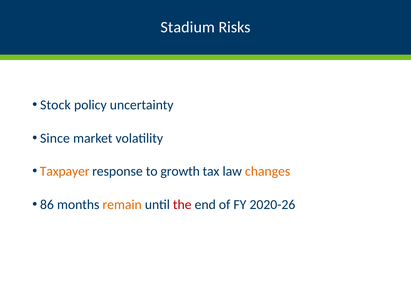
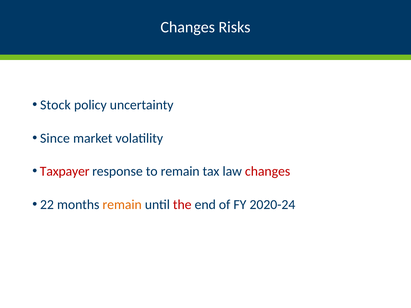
Stadium: Stadium -> Changes (188, 27)
Taxpayer colour: orange -> red (65, 172)
to growth: growth -> remain (180, 172)
changes colour: orange -> red (268, 172)
86: 86 -> 22 (47, 205)
2020-26: 2020-26 -> 2020-24 (272, 205)
